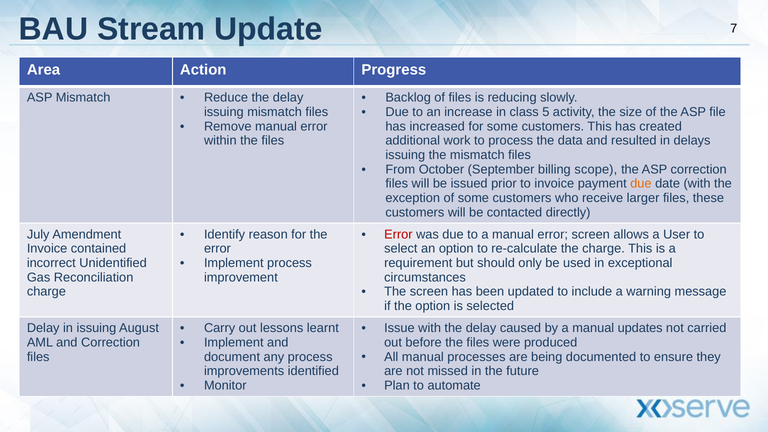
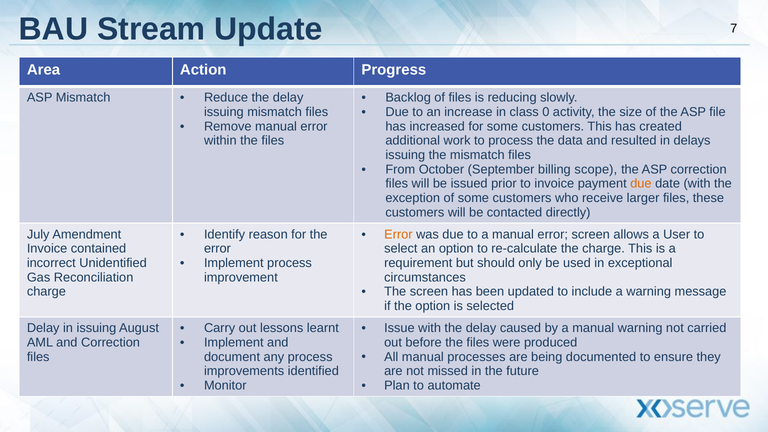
5: 5 -> 0 (546, 112)
Error colour: red -> orange (398, 234)
manual updates: updates -> warning (640, 328)
